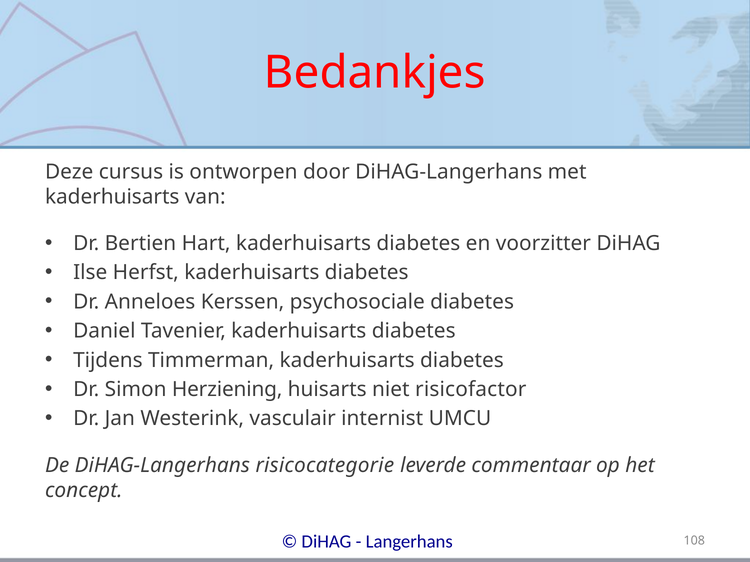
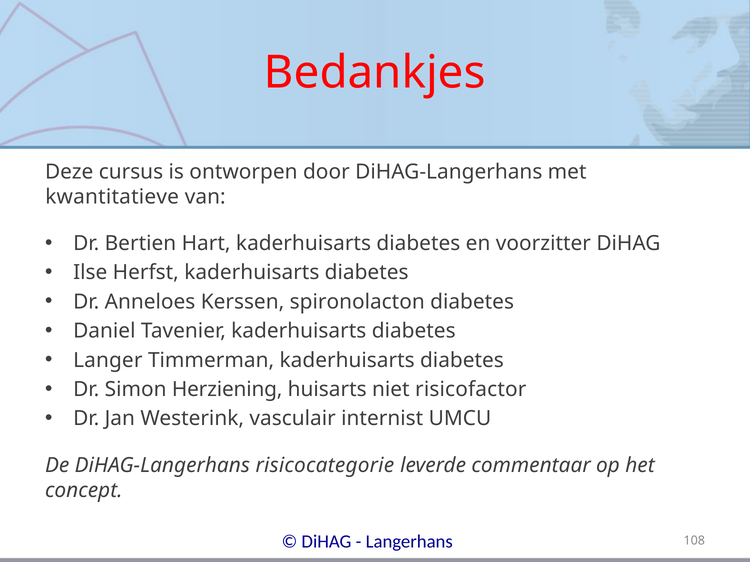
kaderhuisarts: kaderhuisarts -> kwantitatieve (112, 197)
psychosociale: psychosociale -> spironolacton (357, 302)
Tijdens: Tijdens -> Langer (108, 360)
